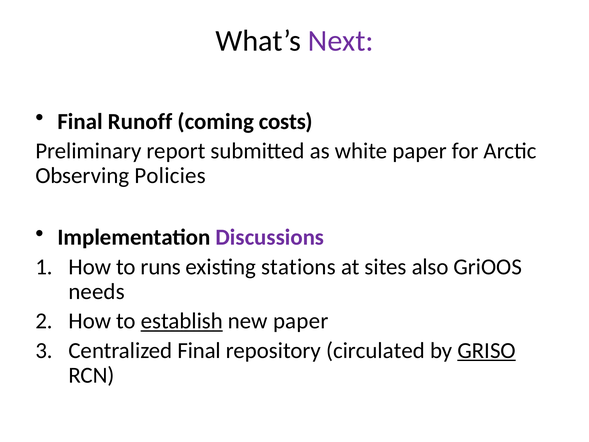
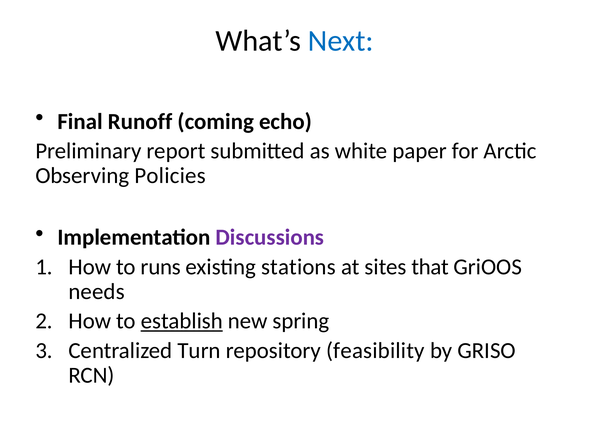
Next colour: purple -> blue (341, 41)
costs: costs -> echo (286, 121)
also: also -> that (430, 267)
new paper: paper -> spring (301, 321)
Centralized Final: Final -> Turn (199, 350)
circulated: circulated -> feasibility (375, 350)
GRISO underline: present -> none (487, 350)
